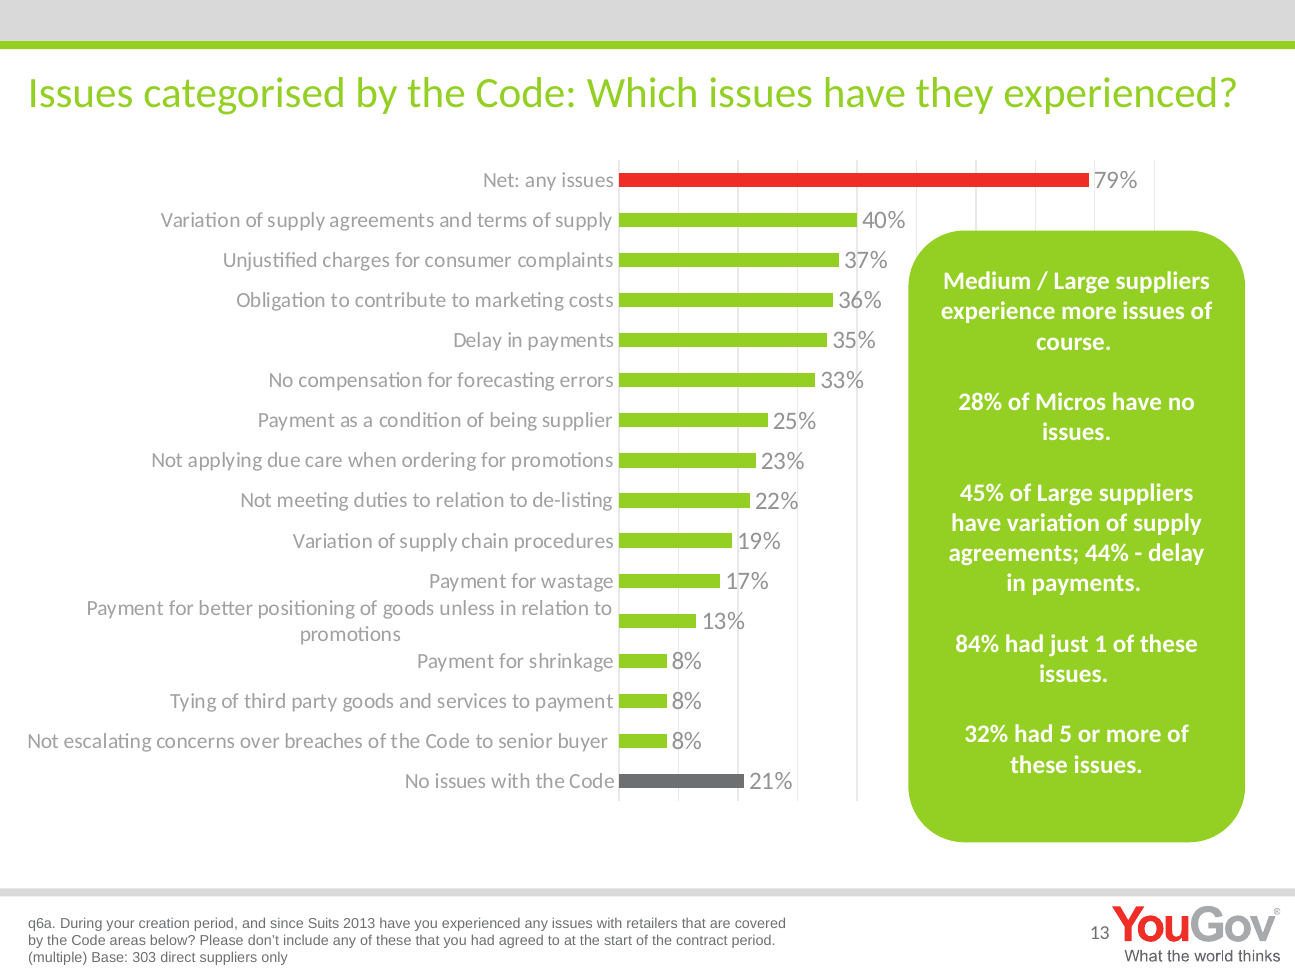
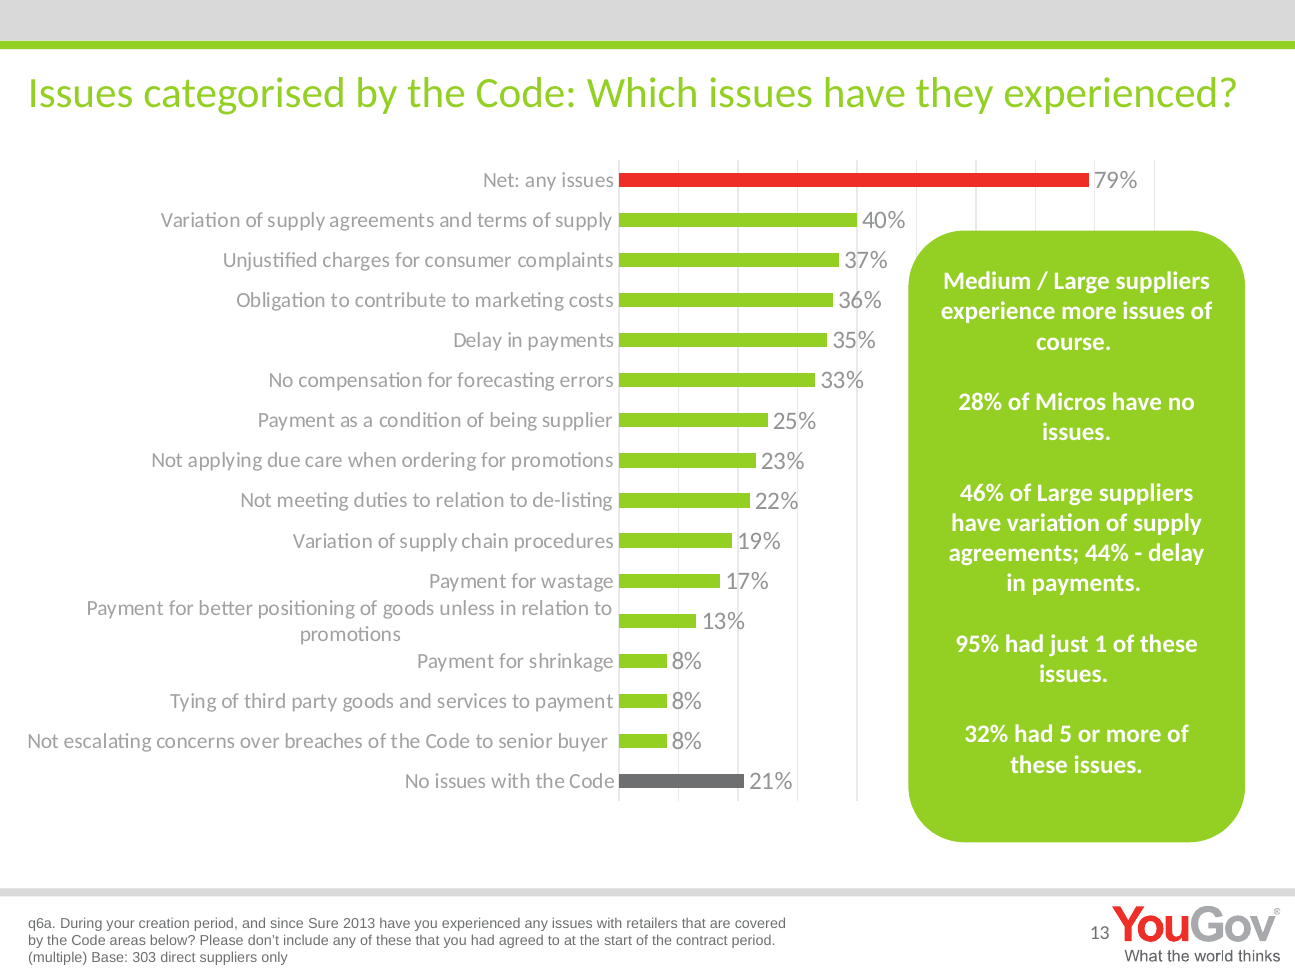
45%: 45% -> 46% (982, 493)
84%: 84% -> 95% (977, 644)
Suits: Suits -> Sure (323, 924)
